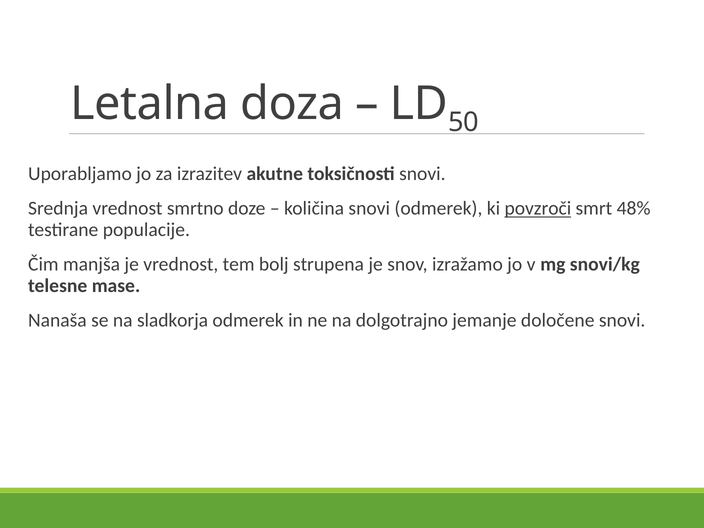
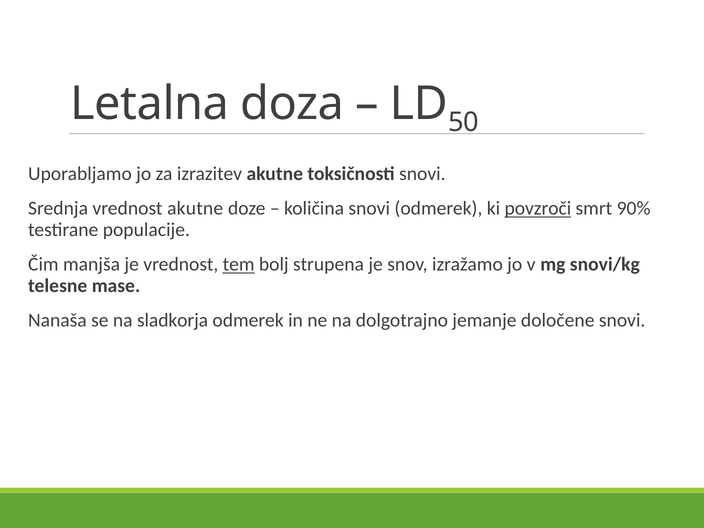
vrednost smrtno: smrtno -> akutne (195, 209)
48%: 48% -> 90% (634, 209)
tem underline: none -> present (239, 264)
